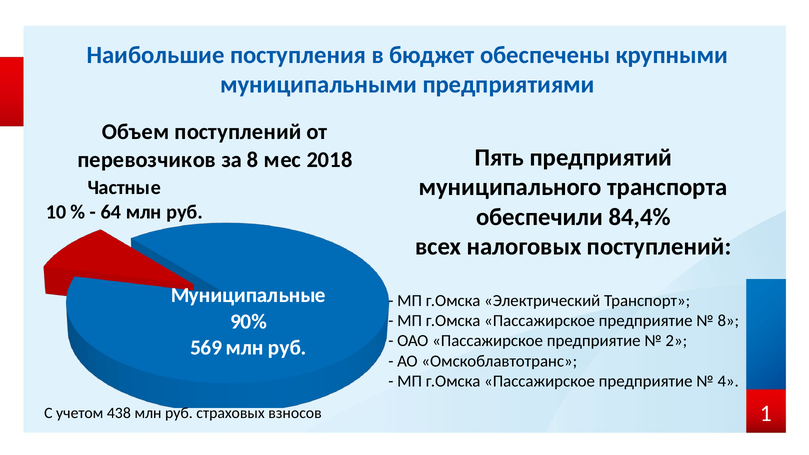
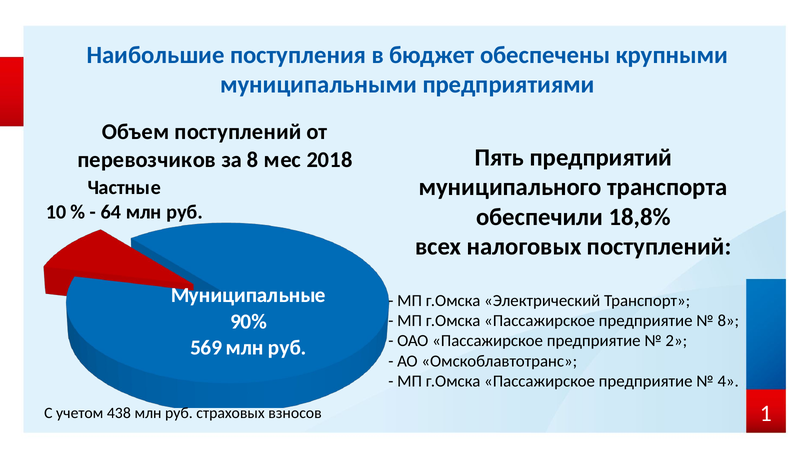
84,4%: 84,4% -> 18,8% (640, 217)
